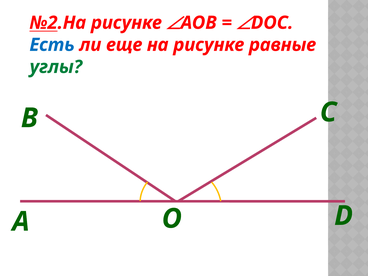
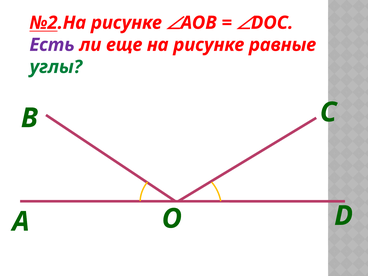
Есть colour: blue -> purple (52, 45)
